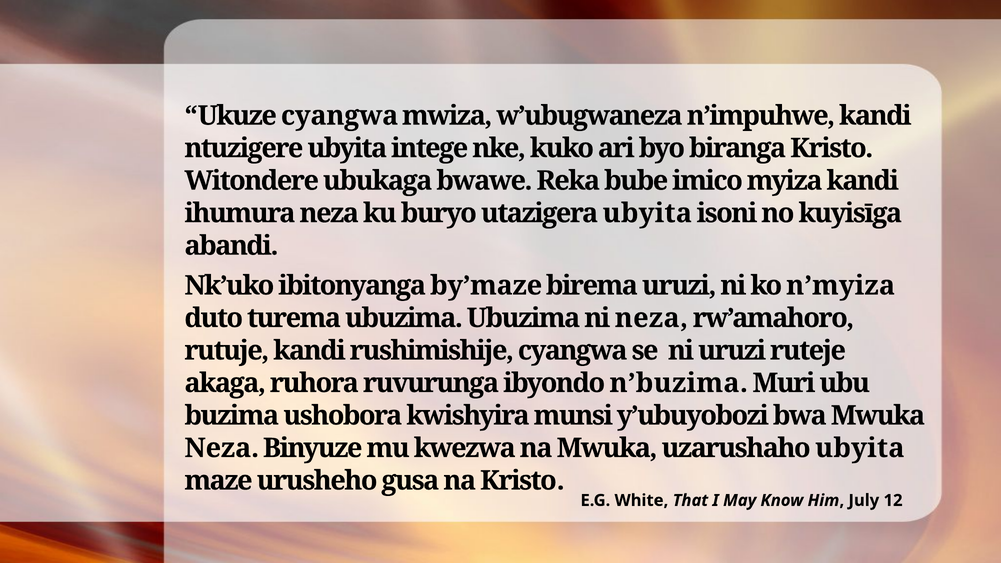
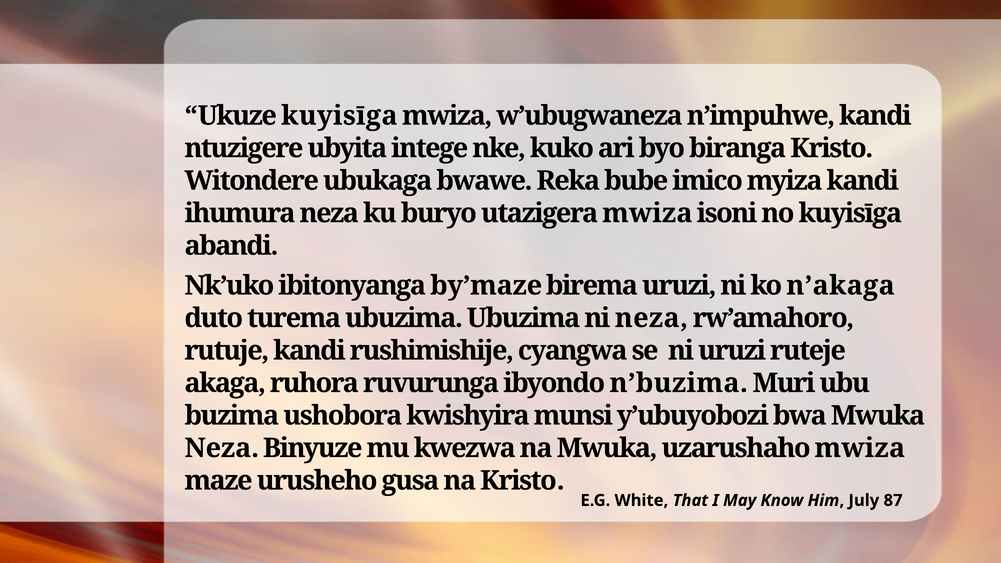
Ukuze cyangwa: cyangwa -> kuyisīga (339, 116)
utazigera ubyita: ubyita -> mwiza (647, 213)
n’myiza: n’myiza -> n’akaga (841, 286)
uzarushaho ubyita: ubyita -> mwiza (860, 448)
12: 12 -> 87 (893, 500)
